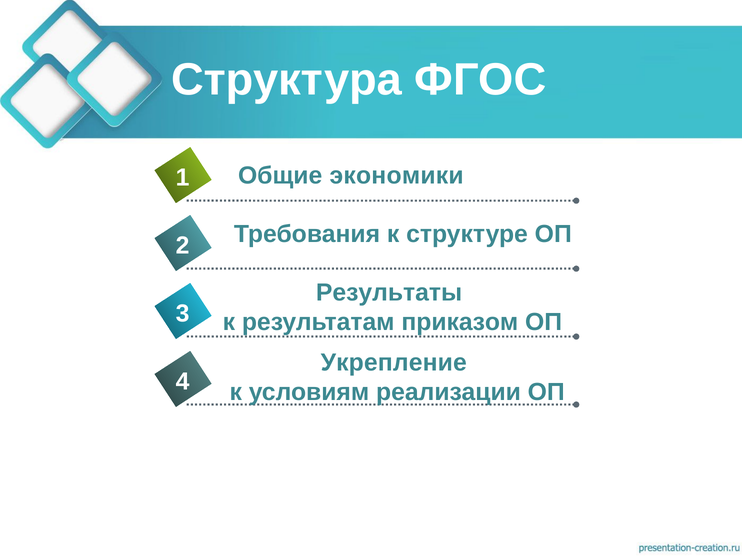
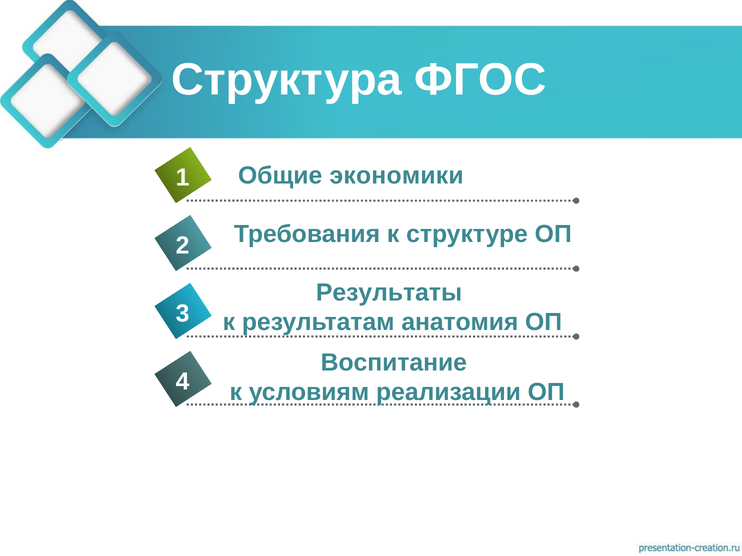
приказом: приказом -> анатомия (460, 322)
Укрепление: Укрепление -> Воспитание (394, 363)
